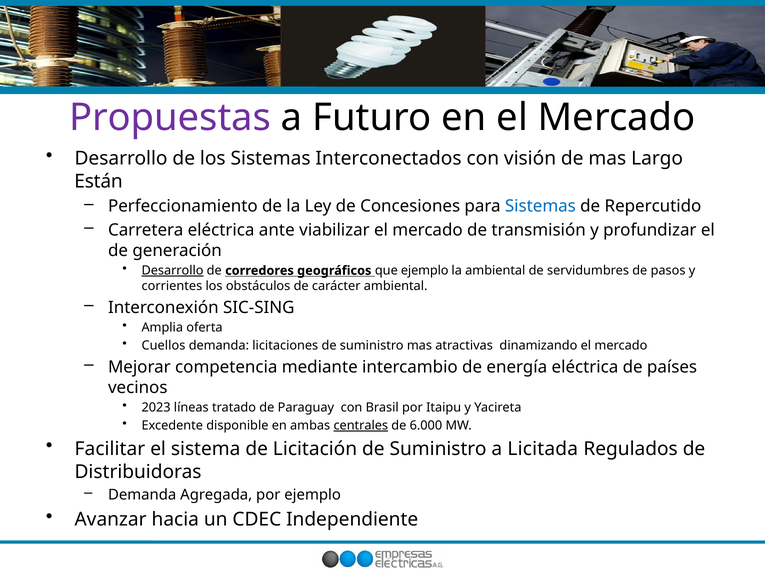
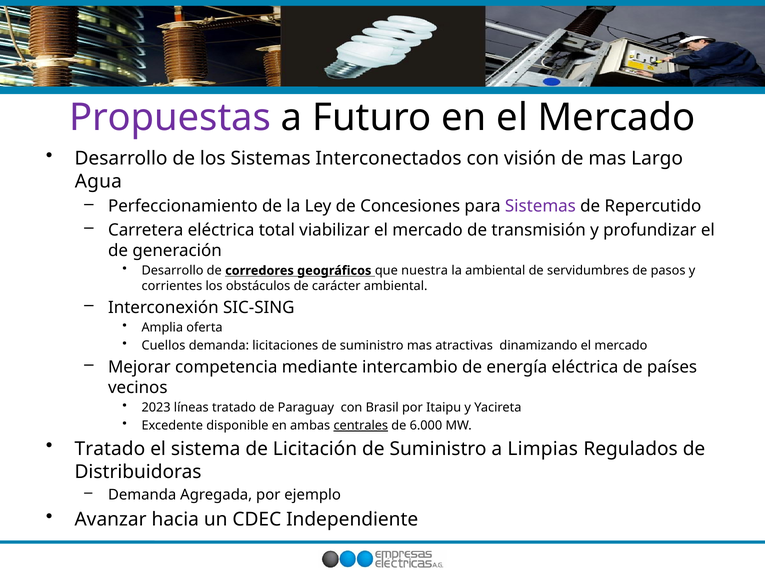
Están: Están -> Agua (98, 181)
Sistemas colour: blue -> purple (540, 206)
ante: ante -> total (277, 230)
Desarrollo underline: present -> none (173, 271)
que ejemplo: ejemplo -> nuestra (425, 271)
Facilitar: Facilitar -> Tratado (110, 449)
Licitada: Licitada -> Limpias (543, 449)
